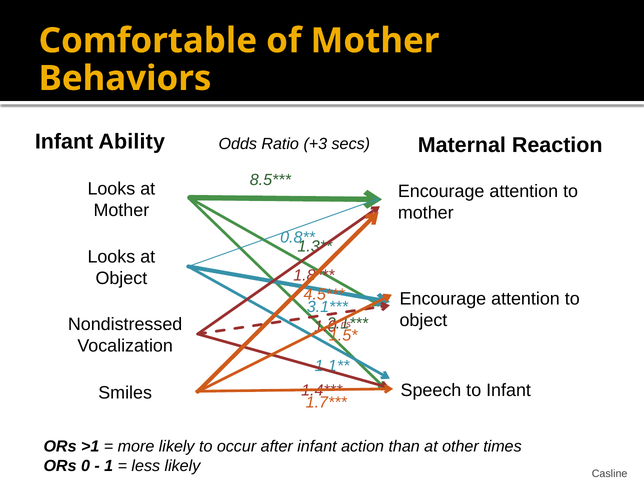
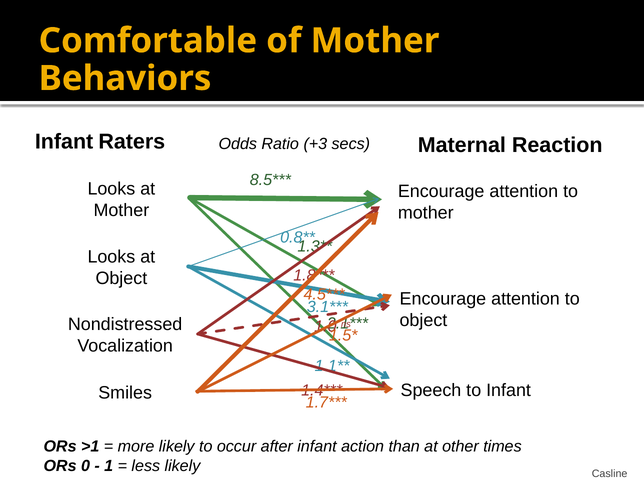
Ability: Ability -> Raters (132, 142)
